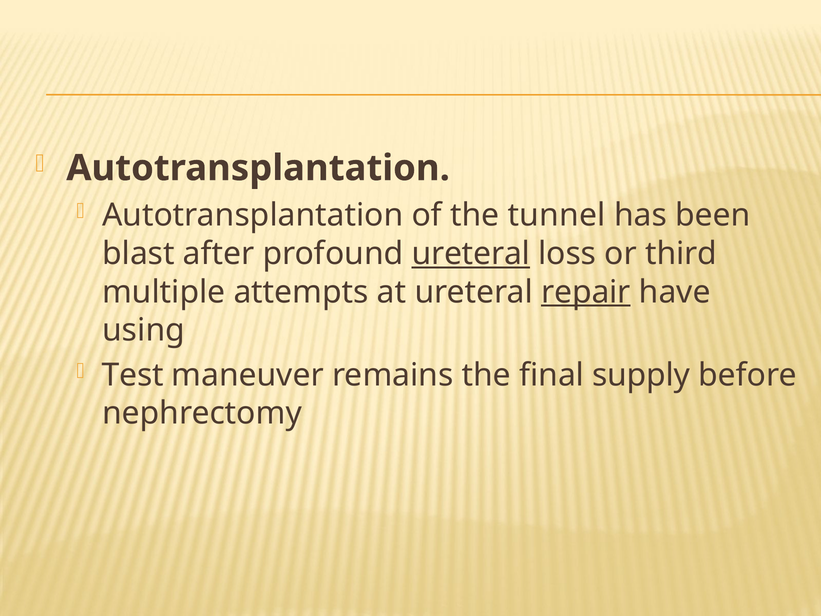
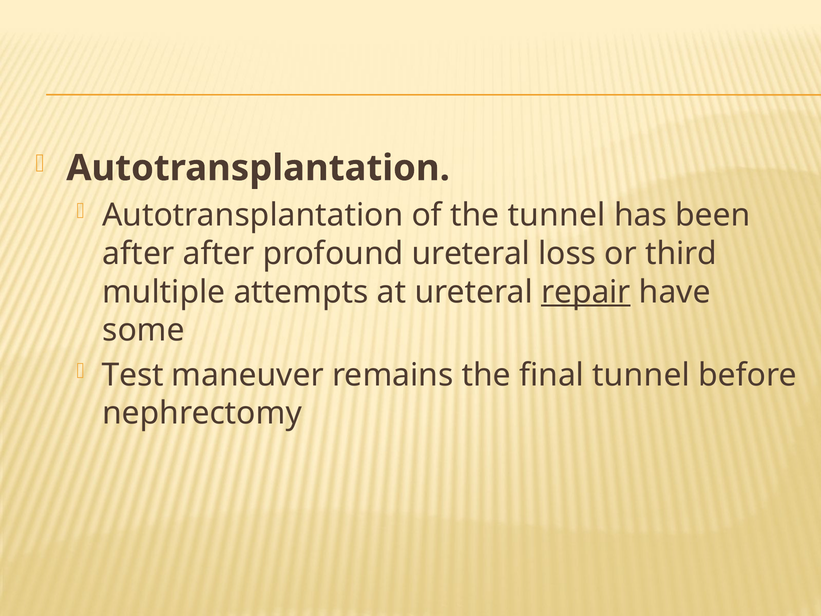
blast: blast -> after (138, 254)
ureteral underline: present -> none (471, 254)
using: using -> some (144, 330)
final supply: supply -> tunnel (641, 375)
